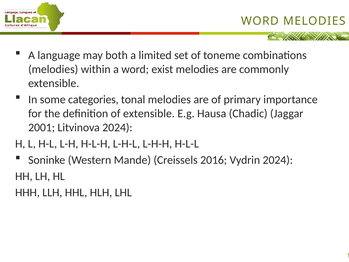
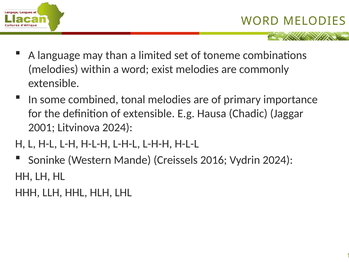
both: both -> than (117, 55)
categories: categories -> combined (93, 99)
